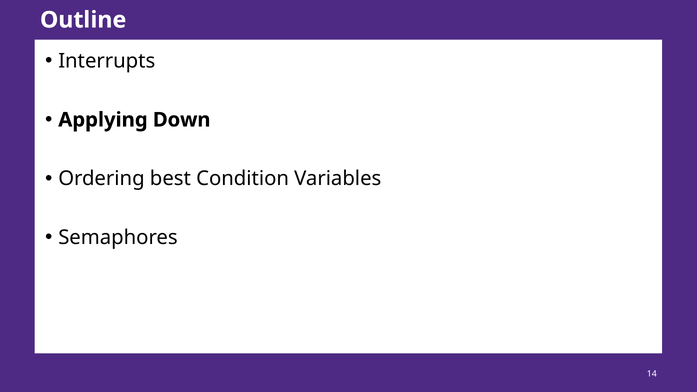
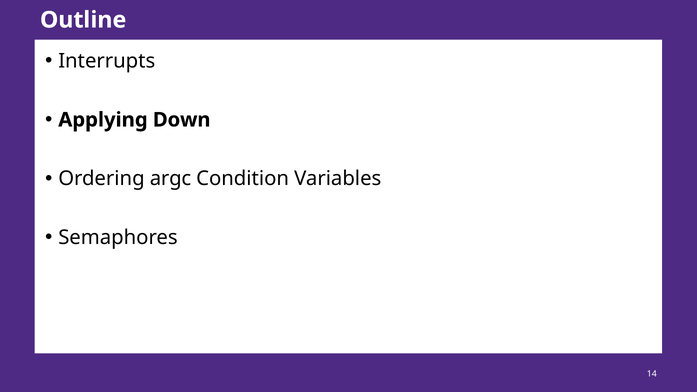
best: best -> argc (171, 179)
